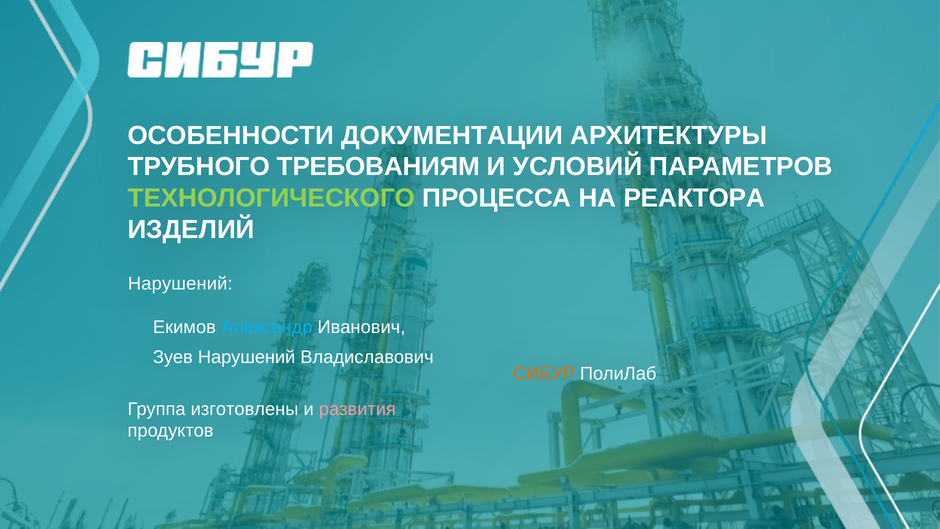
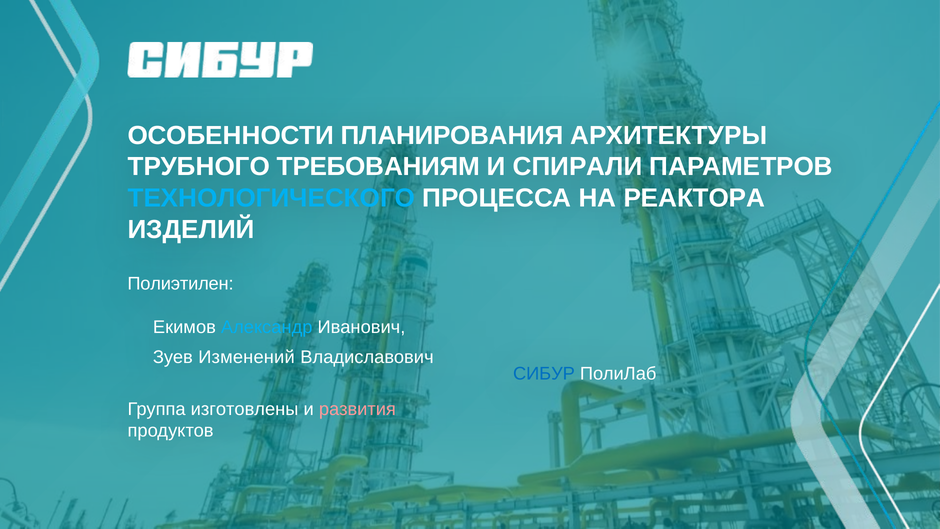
ДОКУМЕНТАЦИИ: ДОКУМЕНТАЦИИ -> ПЛАНИРОВАНИЯ (452, 135)
УСЛОВИЙ: УСЛОВИЙ -> СПИРАЛИ (578, 167)
ТЕХНОЛОГИЧЕСКОГО colour: light green -> light blue (271, 198)
Нарушений: Нарушений -> Полиэтилен (180, 283)
Зуев Нарушений: Нарушений -> Изменений (246, 357)
СИБУР colour: orange -> blue (544, 373)
